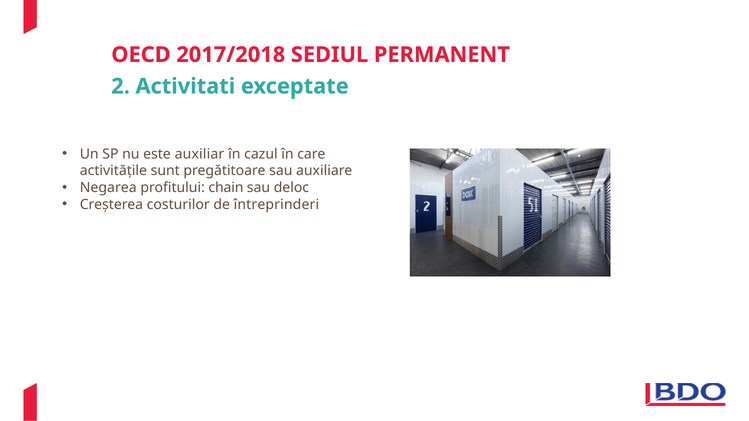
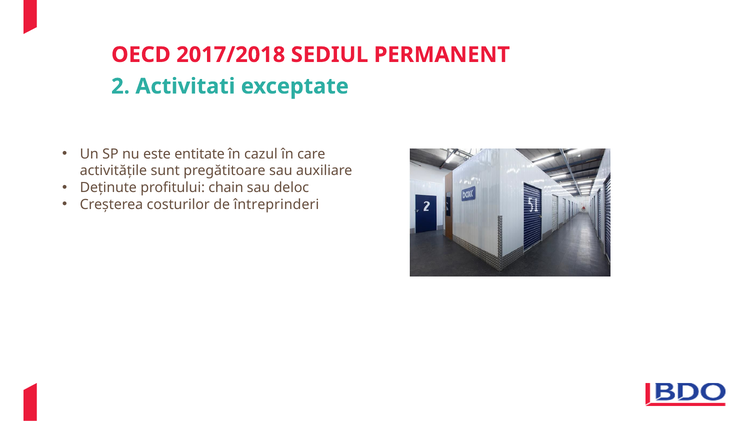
auxiliar: auxiliar -> entitate (200, 154)
Negarea: Negarea -> Deținute (108, 188)
